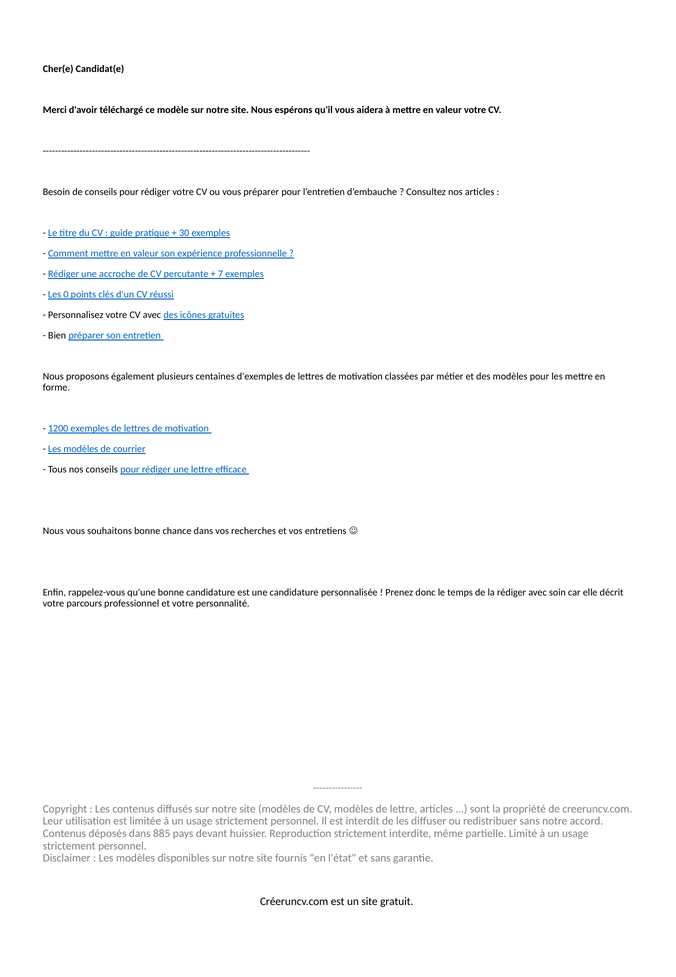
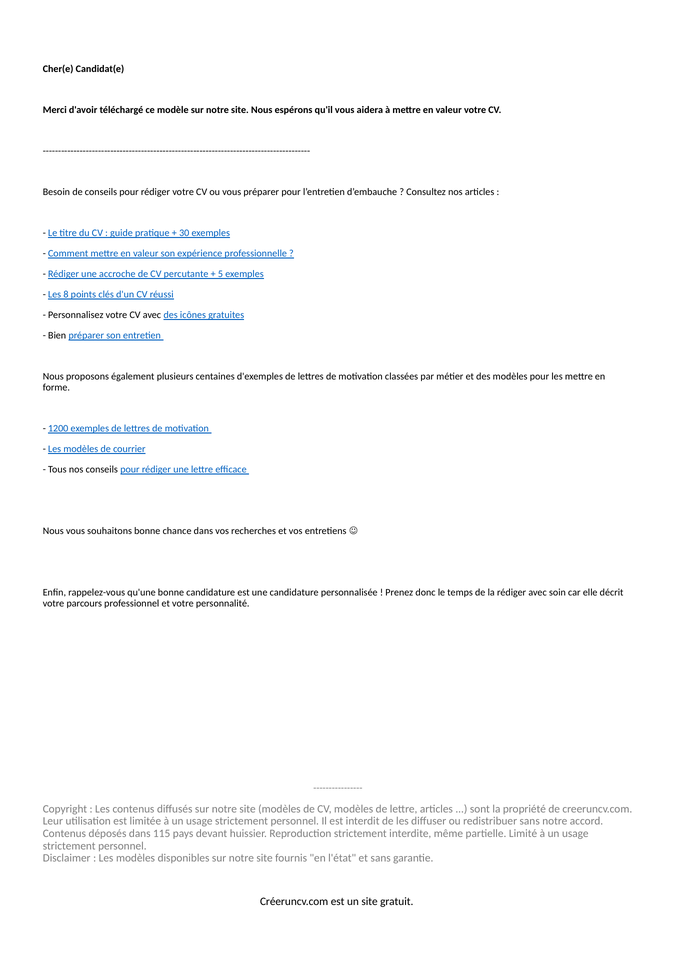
7: 7 -> 5 (221, 274)
0: 0 -> 8 (66, 294)
885: 885 -> 115 (162, 833)
